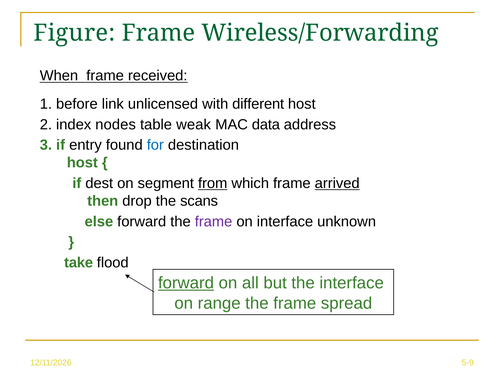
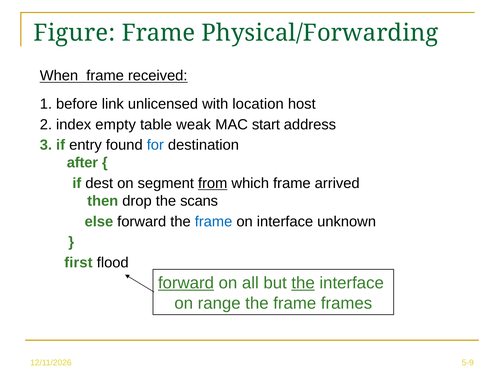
Wireless/Forwarding: Wireless/Forwarding -> Physical/Forwarding (320, 33)
different: different -> location (258, 104)
nodes: nodes -> empty (116, 125)
data: data -> start (266, 125)
host: host -> after (82, 163)
arrived underline: present -> none (337, 183)
frame colour: purple -> blue (214, 222)
take: take -> first (78, 263)
the underline: none -> present (303, 283)
spread: spread -> frames (347, 303)
